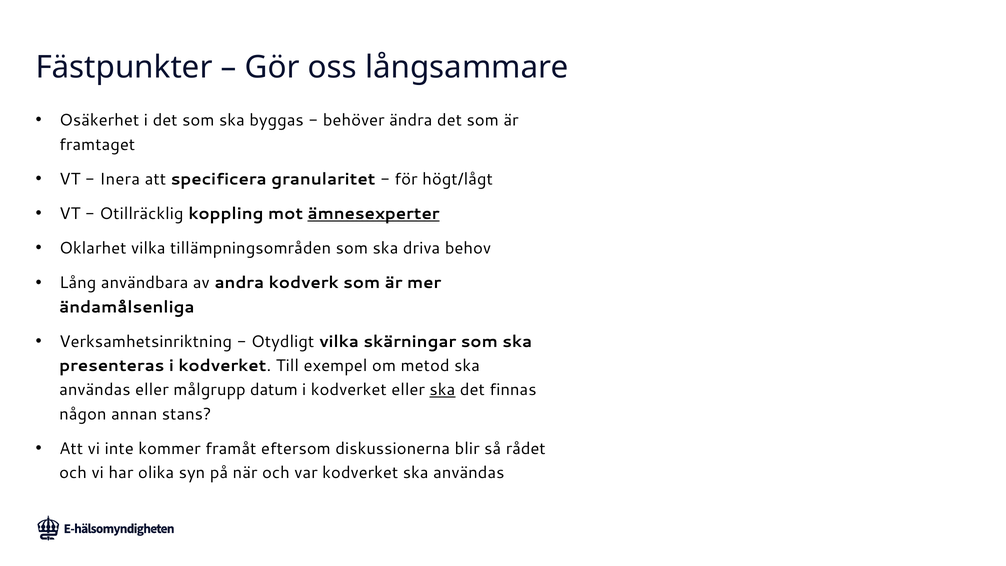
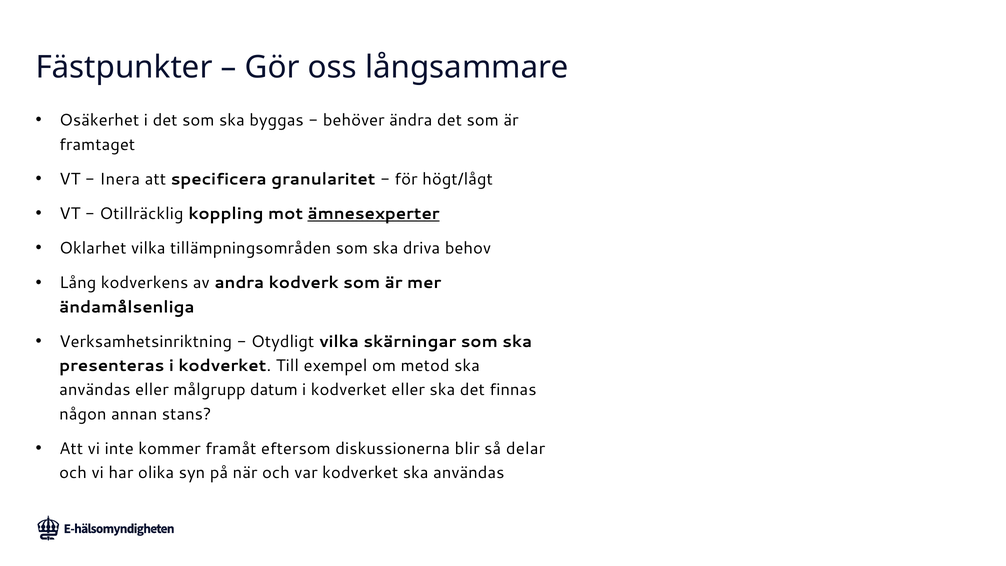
användbara: användbara -> kodverkens (145, 283)
ska underline: present -> none (442, 390)
rådet: rådet -> delar (526, 449)
